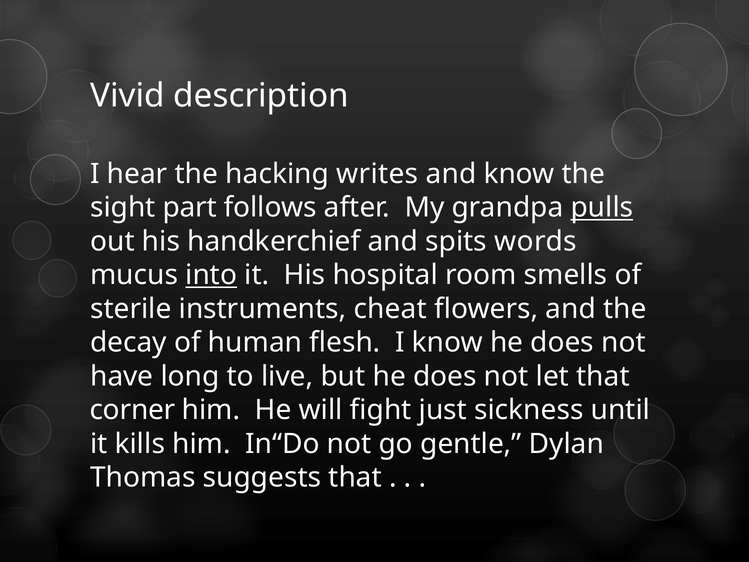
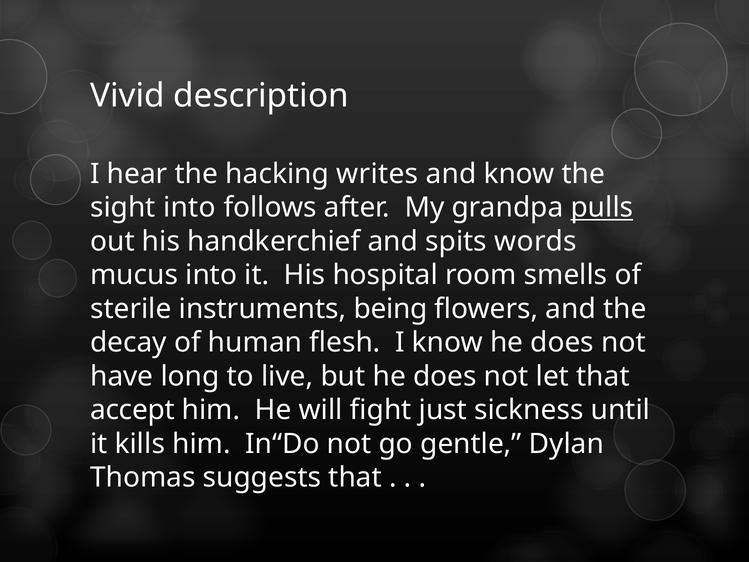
sight part: part -> into (189, 208)
into underline: present -> none (211, 275)
cheat: cheat -> being (391, 309)
corner: corner -> accept (133, 410)
